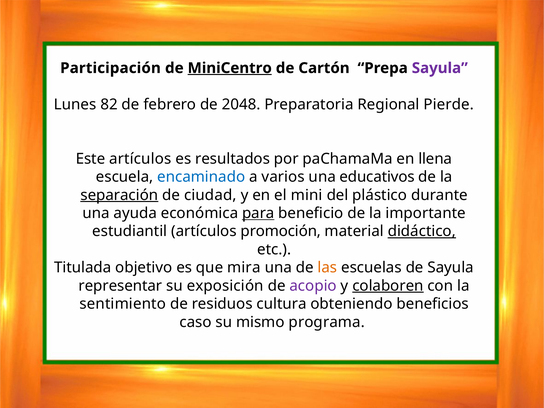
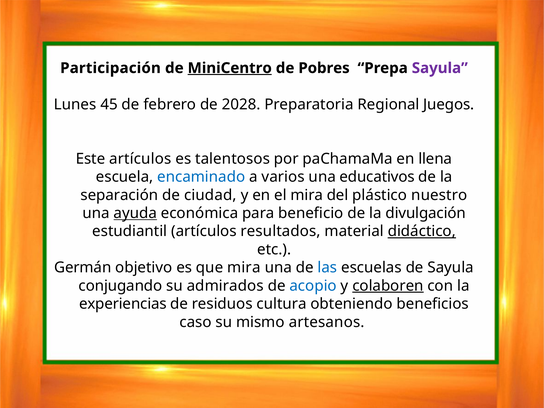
Cartón: Cartón -> Pobres (324, 68)
82: 82 -> 45 (109, 104)
2048: 2048 -> 2028 (241, 104)
Pierde: Pierde -> Juegos (449, 104)
resultados: resultados -> talentosos (233, 159)
separación underline: present -> none (119, 195)
el mini: mini -> mira (307, 195)
durante: durante -> nuestro (439, 195)
ayuda underline: none -> present (135, 213)
para underline: present -> none (258, 213)
importante: importante -> divulgación (426, 213)
promoción: promoción -> resultados (281, 231)
Titulada: Titulada -> Germán (83, 268)
las colour: orange -> blue (327, 268)
representar: representar -> conjugando (120, 286)
exposición: exposición -> admirados (225, 286)
acopio colour: purple -> blue (313, 286)
sentimiento: sentimiento -> experiencias (123, 304)
programa: programa -> artesanos (327, 322)
